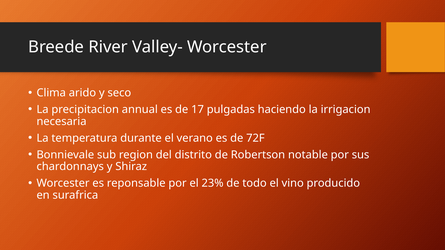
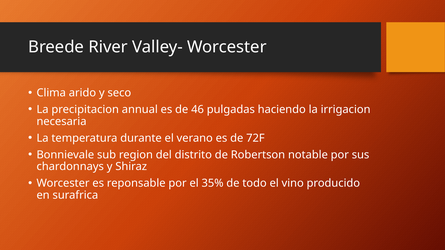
17: 17 -> 46 (198, 110)
23%: 23% -> 35% (213, 184)
